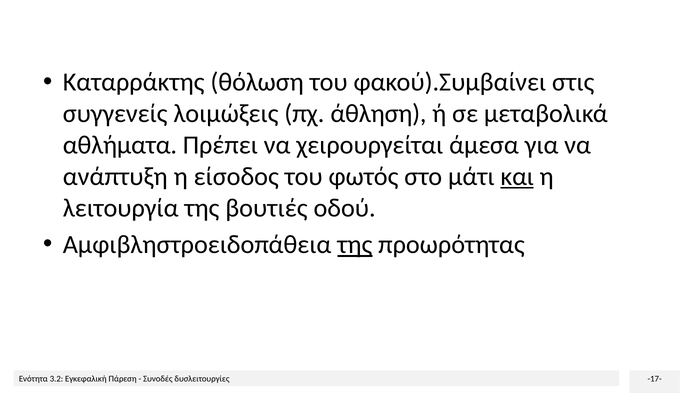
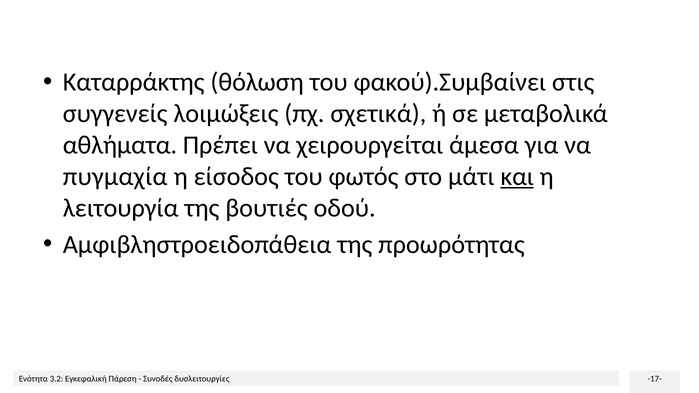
άθληση: άθληση -> σχετικά (378, 114)
ανάπτυξη: ανάπτυξη -> πυγμαχία (115, 177)
της underline: present -> none (355, 245)
